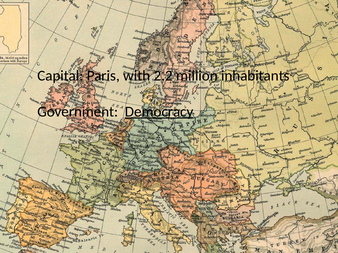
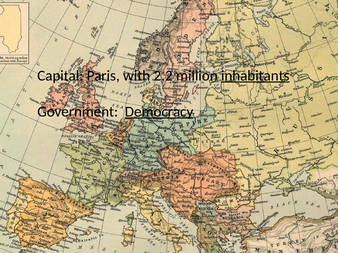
inhabitants underline: none -> present (255, 76)
